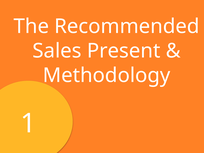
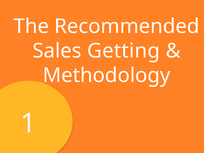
Present: Present -> Getting (124, 51)
